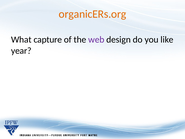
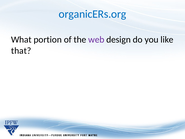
organicERs.org colour: orange -> blue (92, 14)
capture: capture -> portion (48, 39)
year: year -> that (21, 51)
